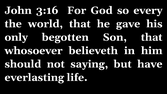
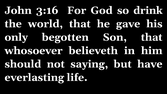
every: every -> drink (148, 10)
